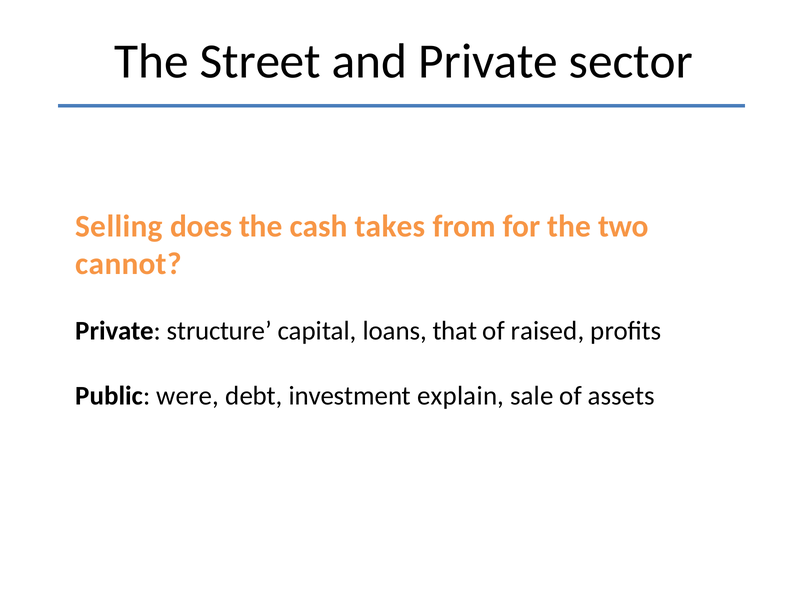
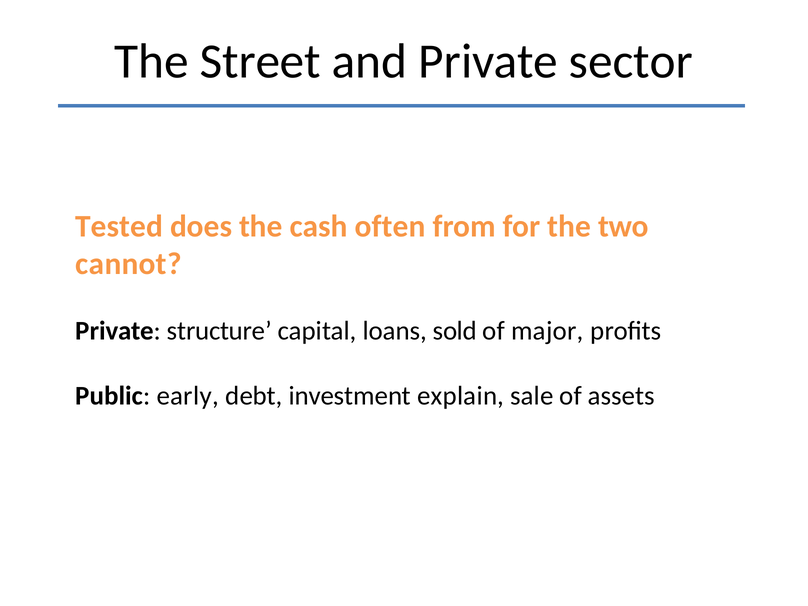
Selling: Selling -> Tested (119, 226)
takes: takes -> often (390, 226)
that: that -> sold (455, 331)
raised: raised -> major (547, 331)
were: were -> early (188, 396)
